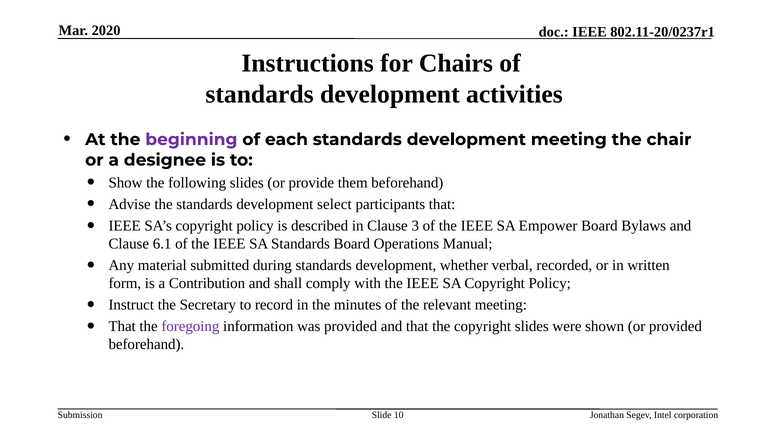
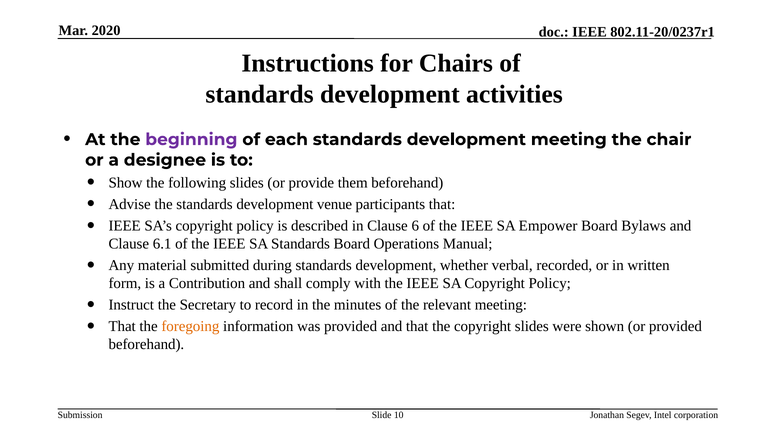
select: select -> venue (335, 204)
3: 3 -> 6 (415, 226)
foregoing colour: purple -> orange (190, 326)
